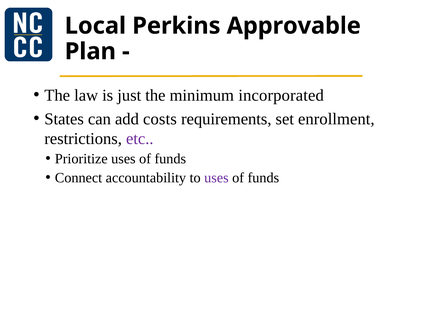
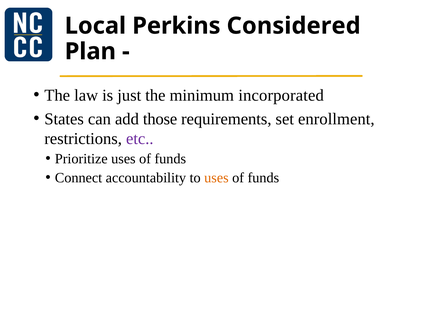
Approvable: Approvable -> Considered (294, 26)
costs: costs -> those (160, 119)
uses colour: purple -> orange (216, 178)
